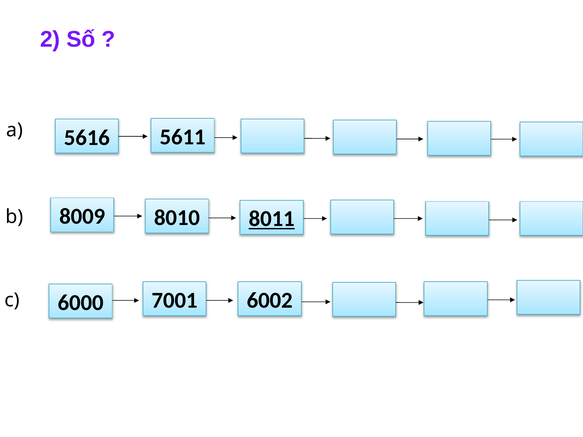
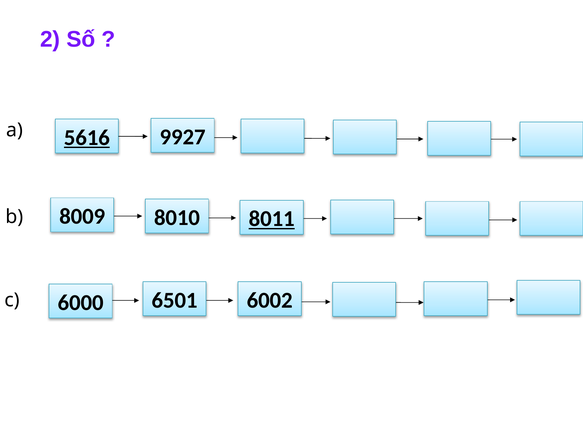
5611: 5611 -> 9927 (183, 137)
5616 underline: none -> present (87, 138)
7001: 7001 -> 6501 (175, 301)
